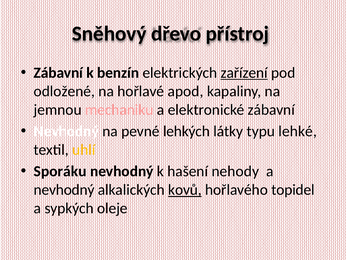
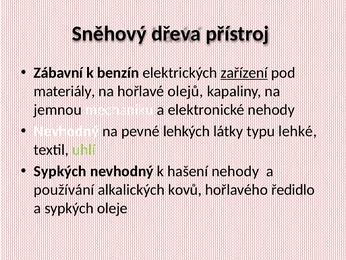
dřevo: dřevo -> dřeva (176, 33)
odložené: odložené -> materiály (64, 91)
apod: apod -> olejů (185, 91)
mechaniku colour: pink -> white (119, 109)
elektronické zábavní: zábavní -> nehody (271, 109)
uhlí colour: yellow -> light green (84, 149)
Sporáku: Sporáku -> Sypkých (60, 171)
nevhodný: nevhodný -> používání (64, 189)
kovů underline: present -> none (185, 189)
topidel: topidel -> ředidlo (293, 189)
